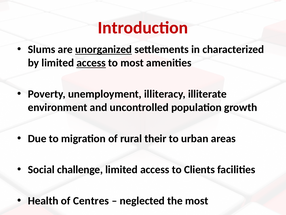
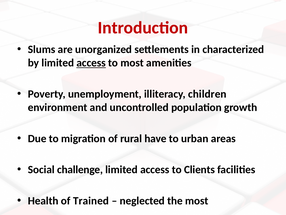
unorganized underline: present -> none (104, 49)
illiterate: illiterate -> children (207, 94)
their: their -> have (156, 138)
Centres: Centres -> Trained (91, 200)
